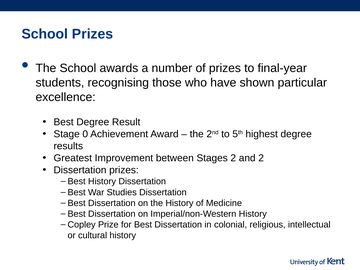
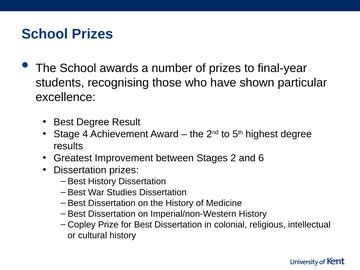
0: 0 -> 4 (85, 134)
and 2: 2 -> 6 (261, 158)
